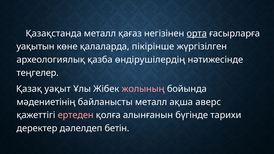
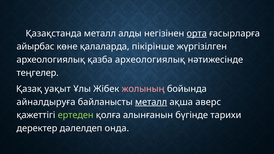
қағаз: қағаз -> алды (130, 33)
уақытын: уақытын -> айырбас (35, 47)
қазба өндірушілердің: өндірушілердің -> археологиялық (150, 60)
мәдениетінің: мәдениетінің -> айналдыруға (46, 102)
металл underline: none -> present (151, 102)
ертеден colour: pink -> light green (76, 115)
бетін: бетін -> онда (117, 128)
